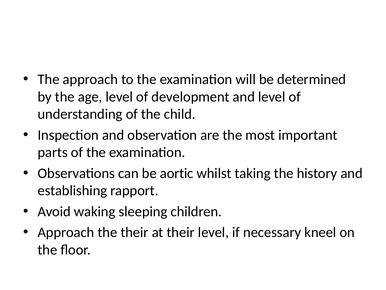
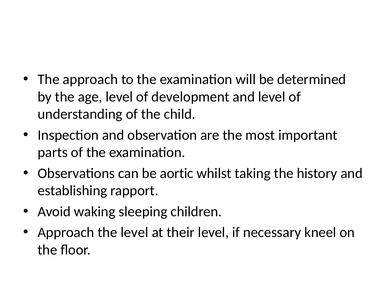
the their: their -> level (134, 232)
